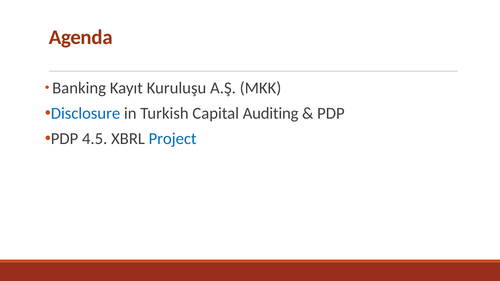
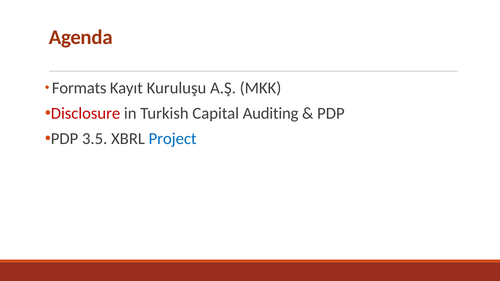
Banking: Banking -> Formats (79, 88)
Disclosure colour: blue -> red (86, 113)
4.5: 4.5 -> 3.5 (95, 139)
